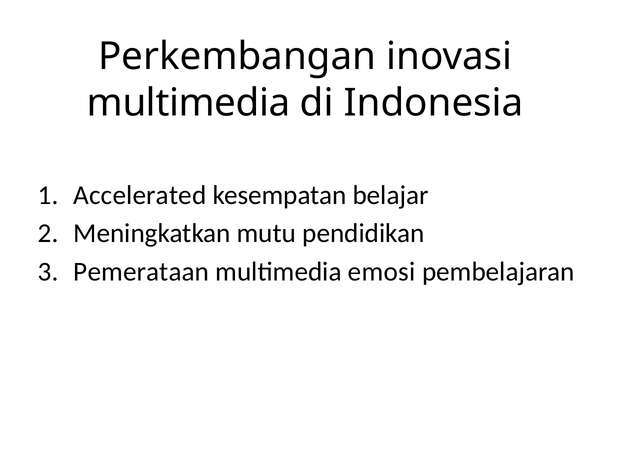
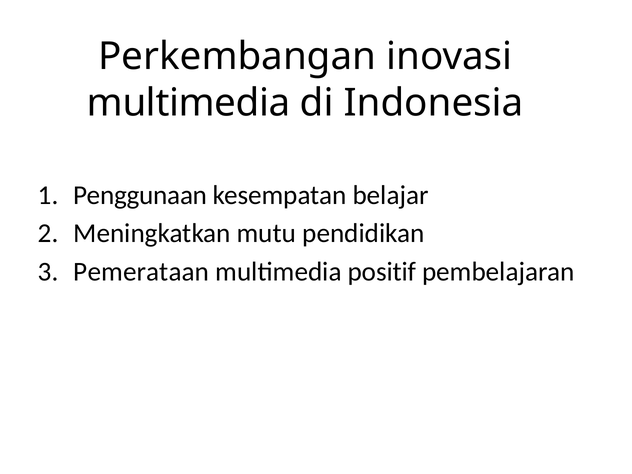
Accelerated: Accelerated -> Penggunaan (140, 195)
emosi: emosi -> positif (382, 272)
